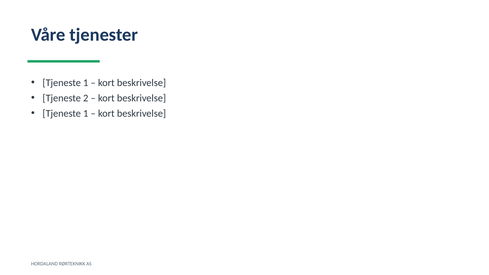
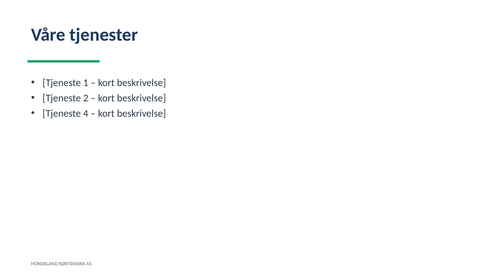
1: 1 -> 4 (86, 113)
